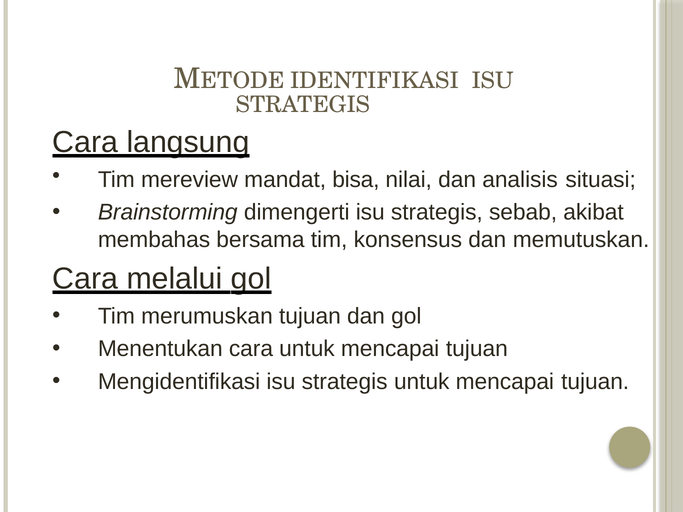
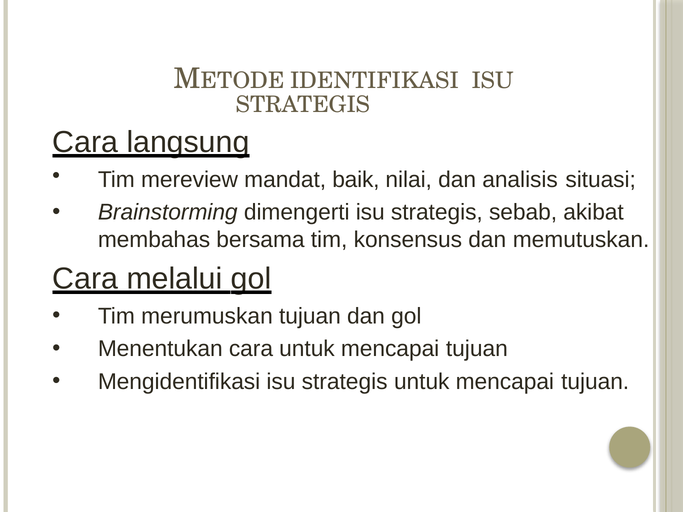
bisa: bisa -> baik (356, 180)
